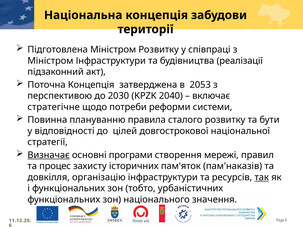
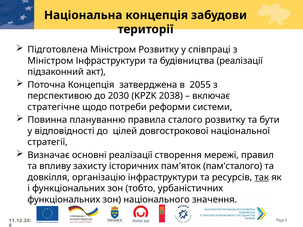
2053: 2053 -> 2055 (200, 85)
2040: 2040 -> 2038 (171, 96)
Визначає underline: present -> none (49, 155)
основні програми: програми -> реалізації (131, 155)
процес: процес -> впливу (55, 166)
пам'наказів: пам'наказів -> пам'сталого (233, 166)
